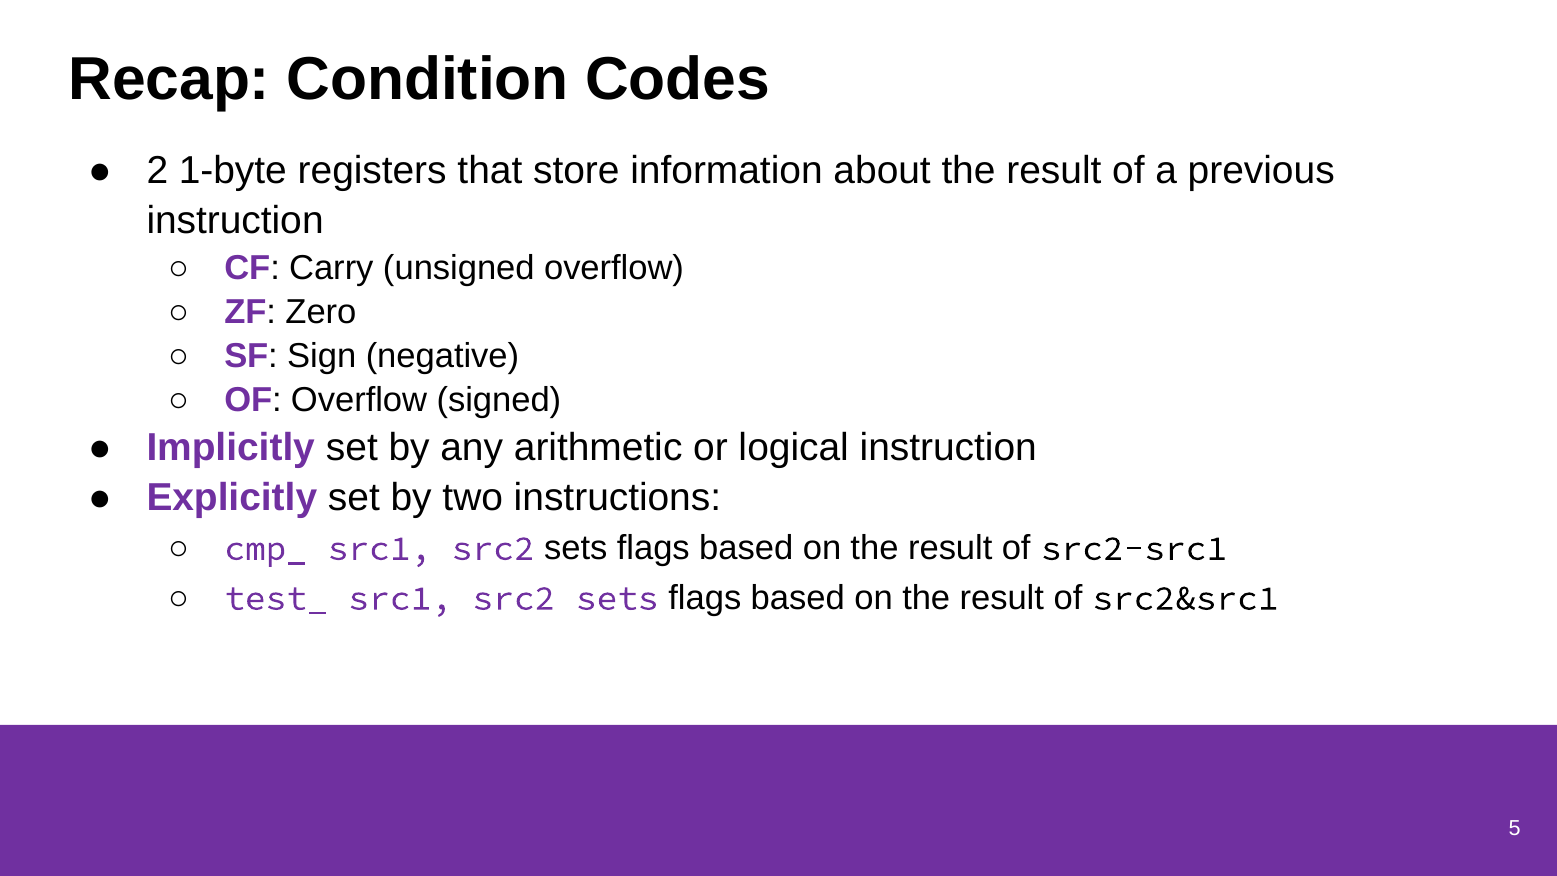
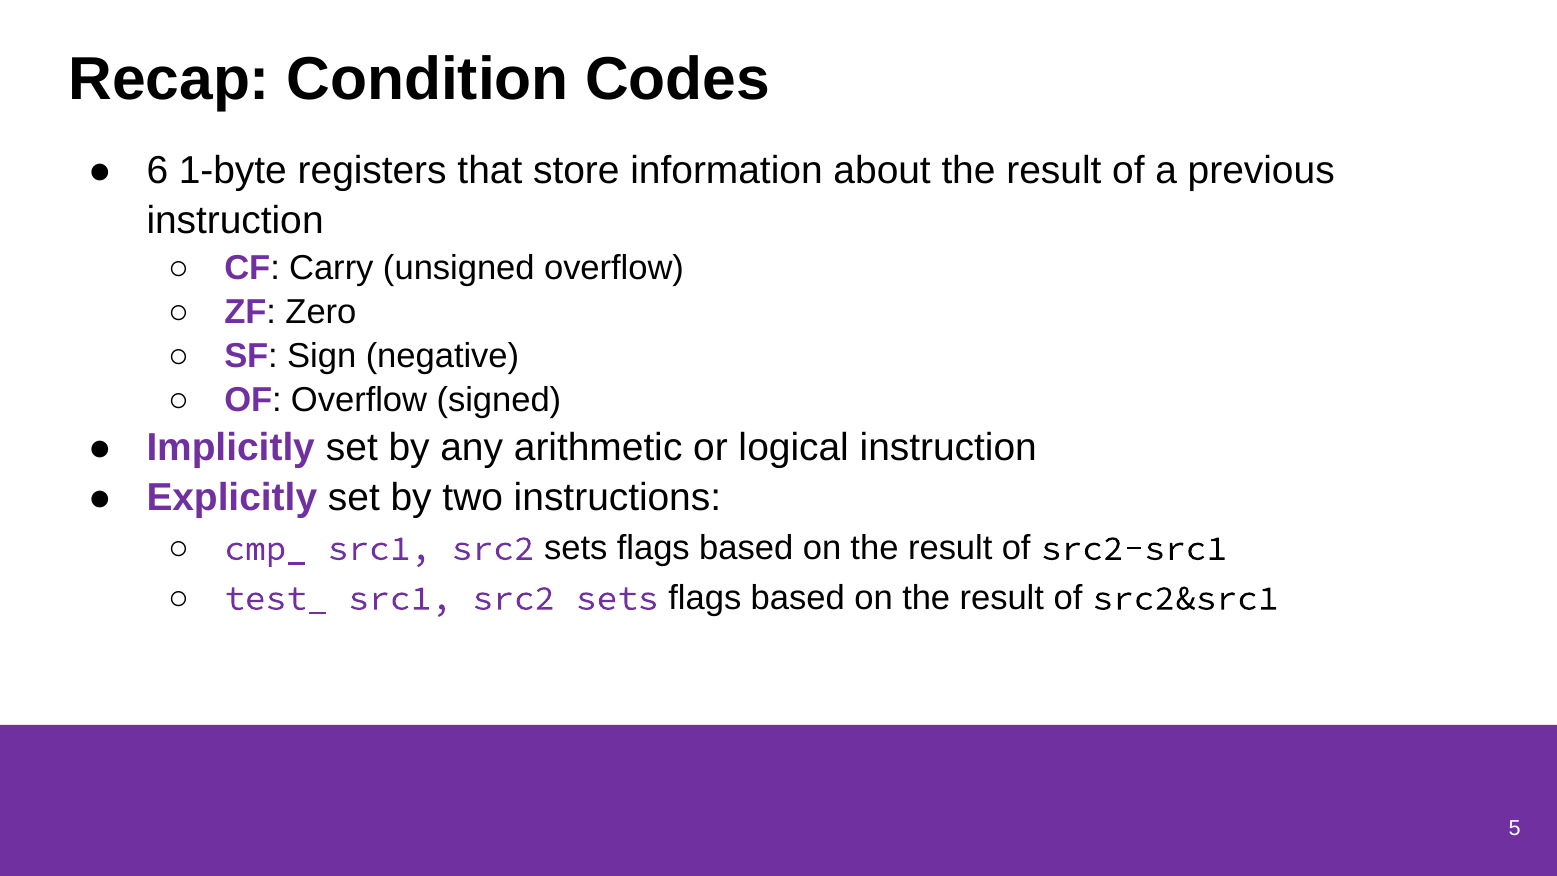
2: 2 -> 6 (157, 171)
